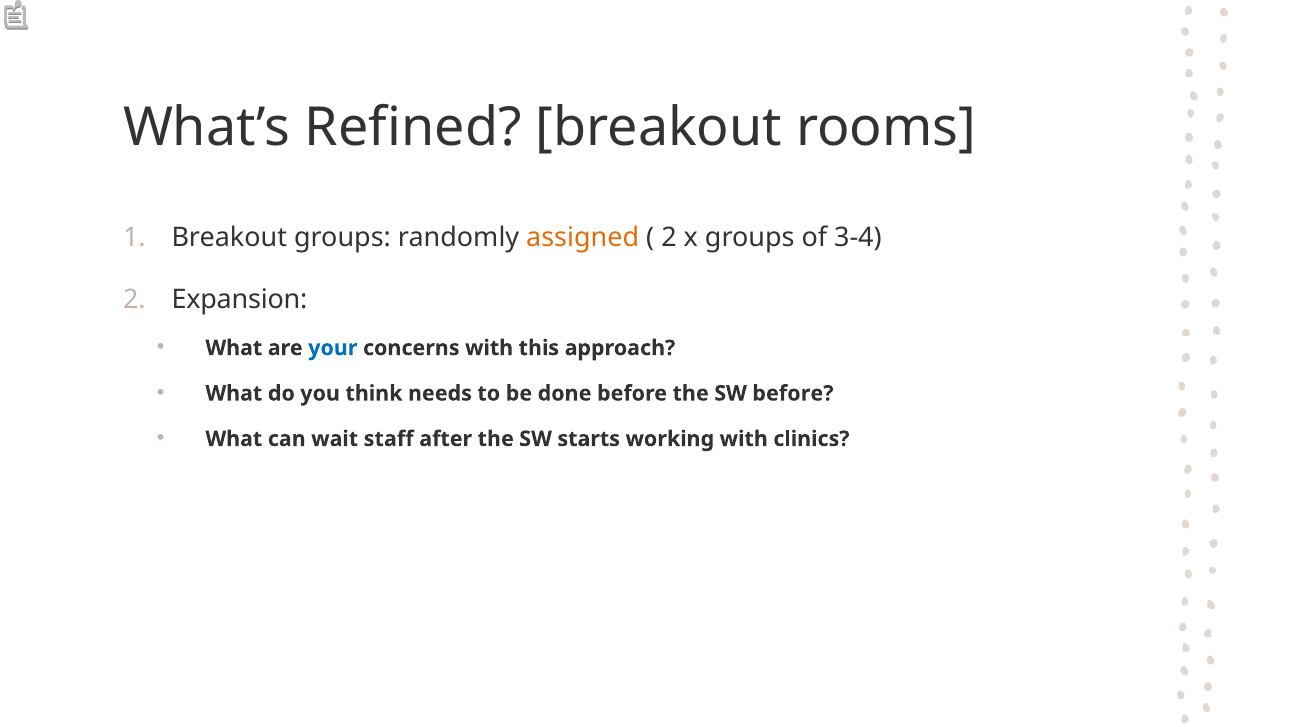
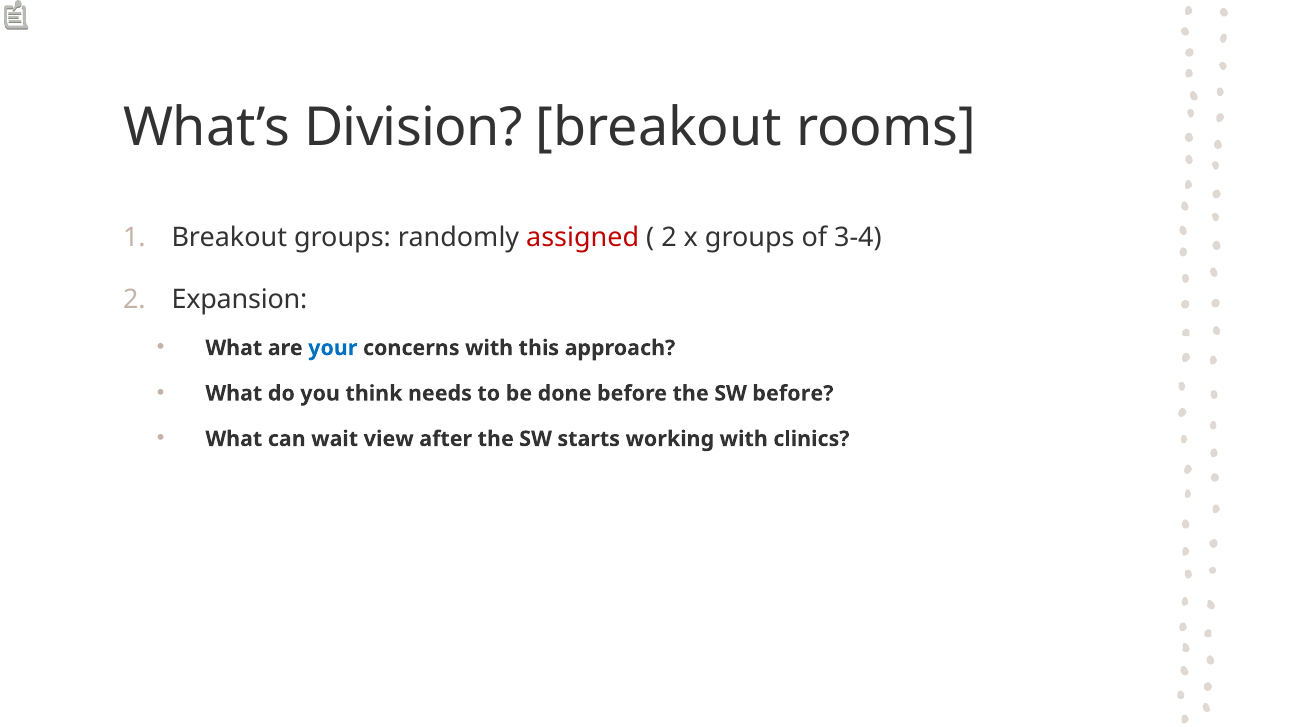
Refined: Refined -> Division (414, 127)
assigned colour: orange -> red (583, 238)
staff: staff -> view (389, 439)
